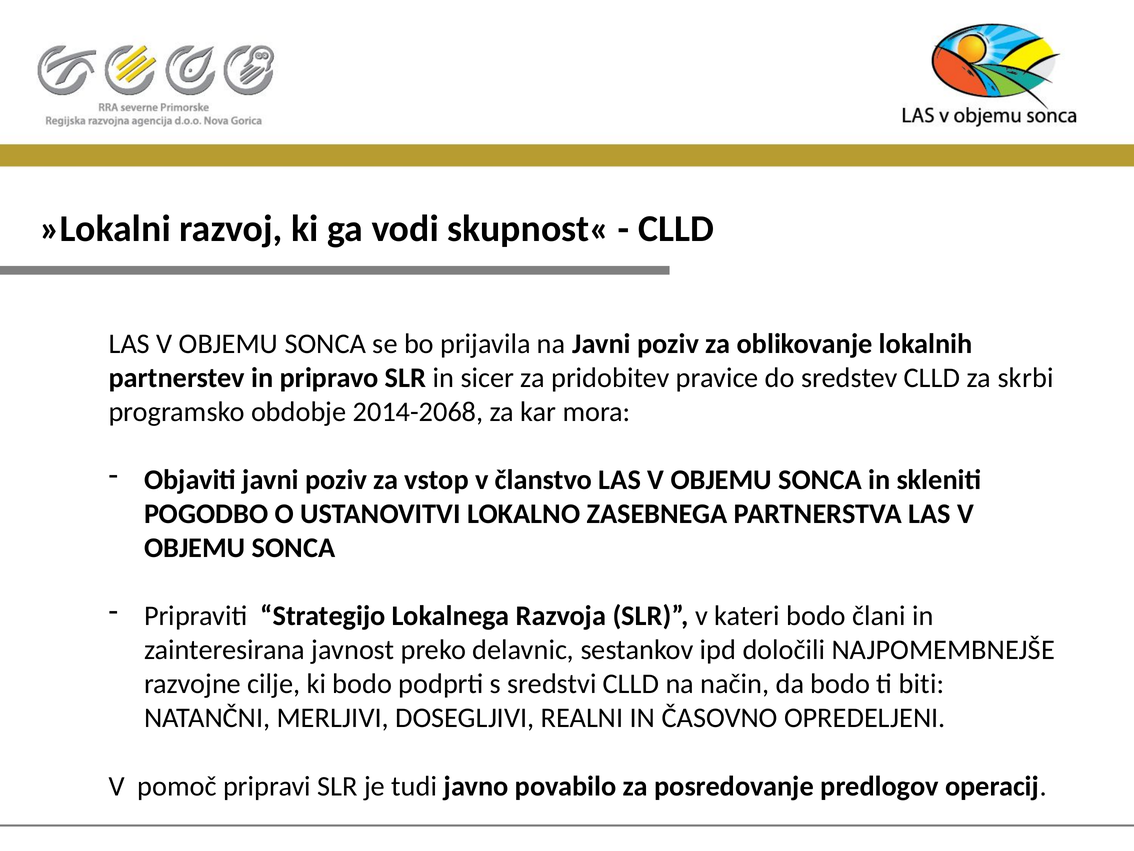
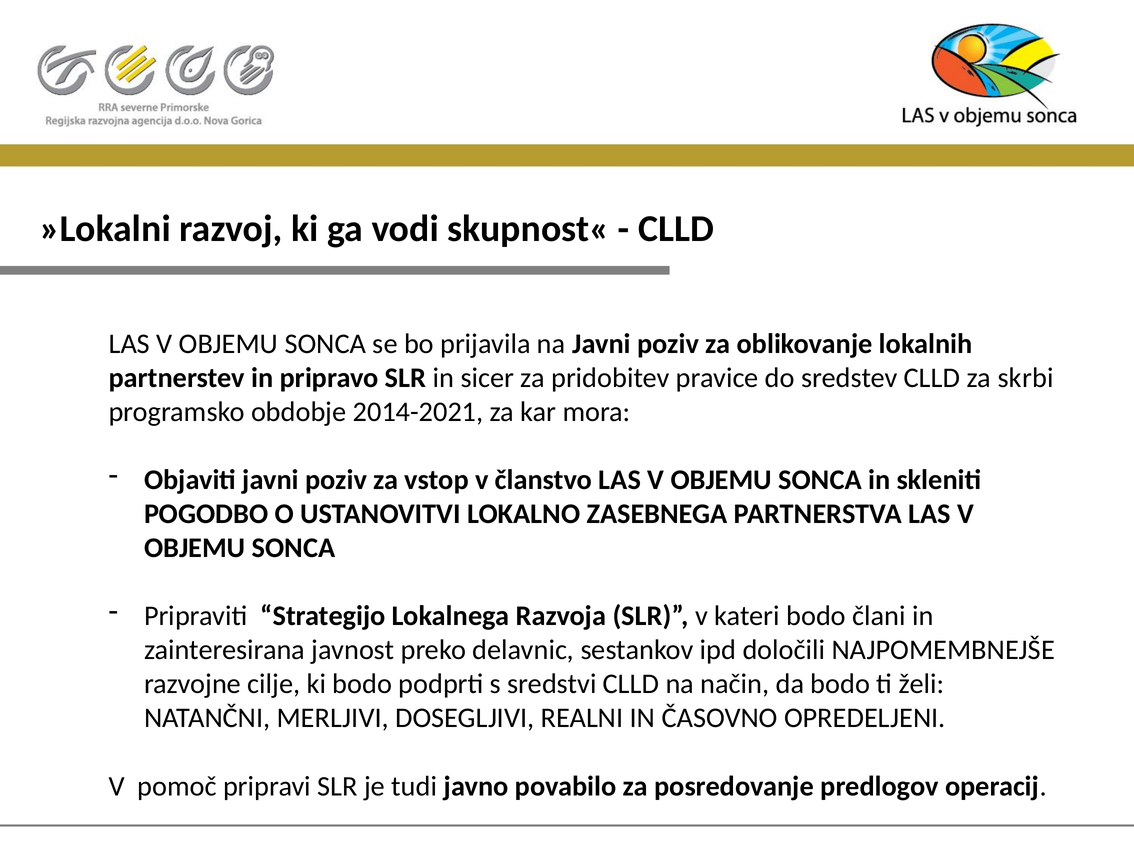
2014-2068: 2014-2068 -> 2014-2021 (418, 412)
biti: biti -> želi (922, 684)
